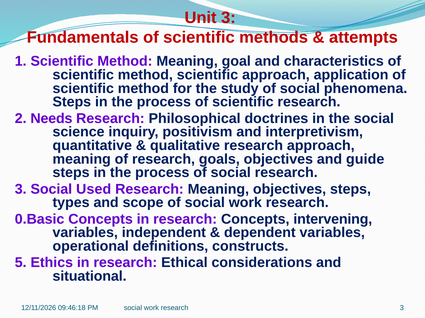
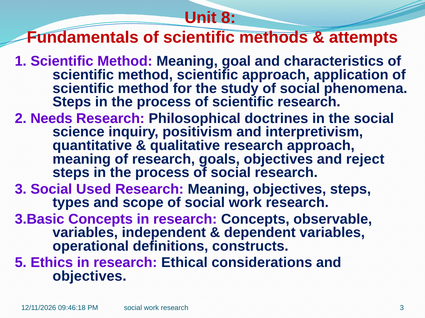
Unit 3: 3 -> 8 (228, 18)
guide: guide -> reject (365, 159)
0.Basic: 0.Basic -> 3.Basic (40, 220)
intervening: intervening -> observable (333, 220)
situational: situational -> objectives (90, 277)
